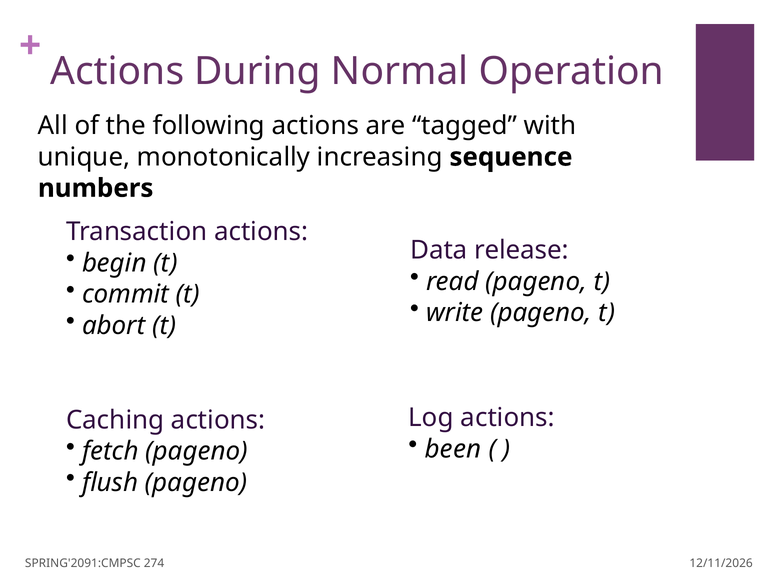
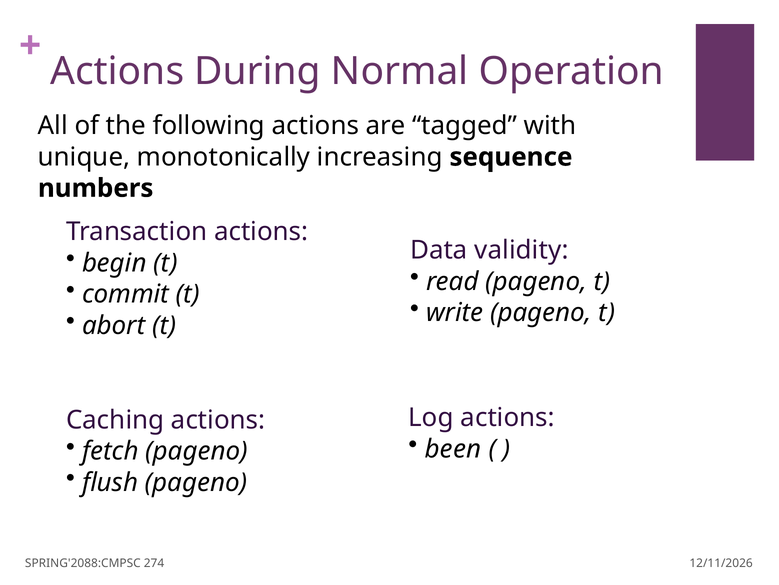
release: release -> validity (521, 250)
SPRING'2091:CMPSC: SPRING'2091:CMPSC -> SPRING'2088:CMPSC (83, 563)
